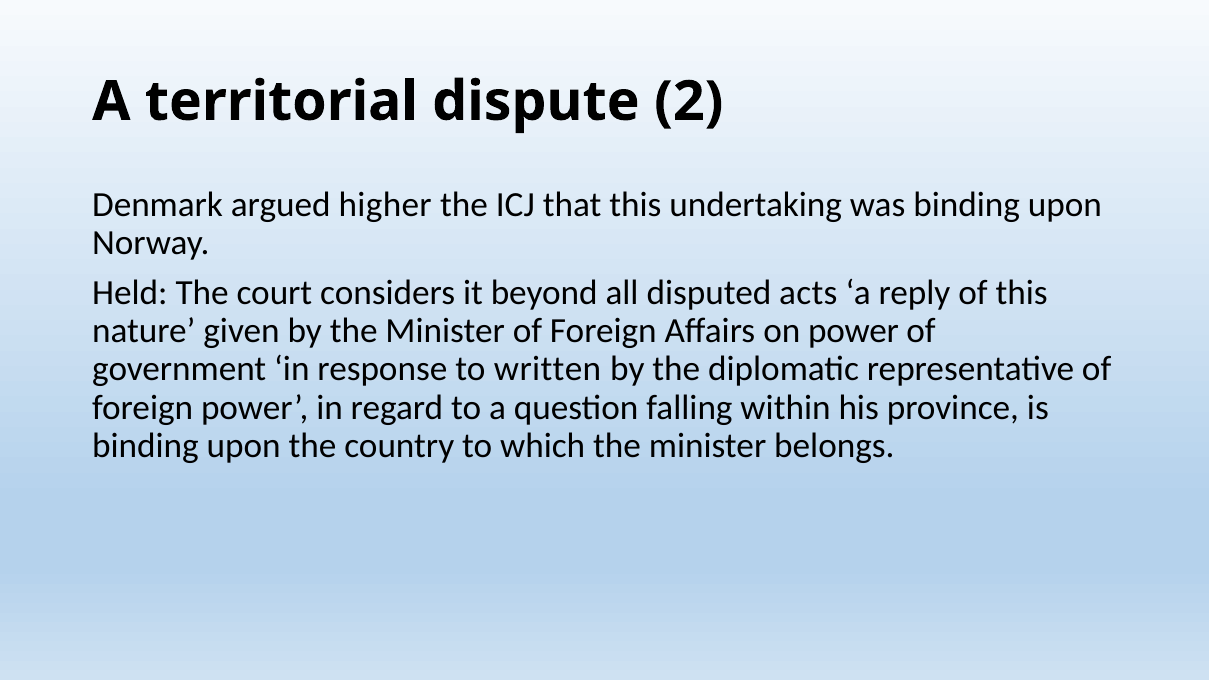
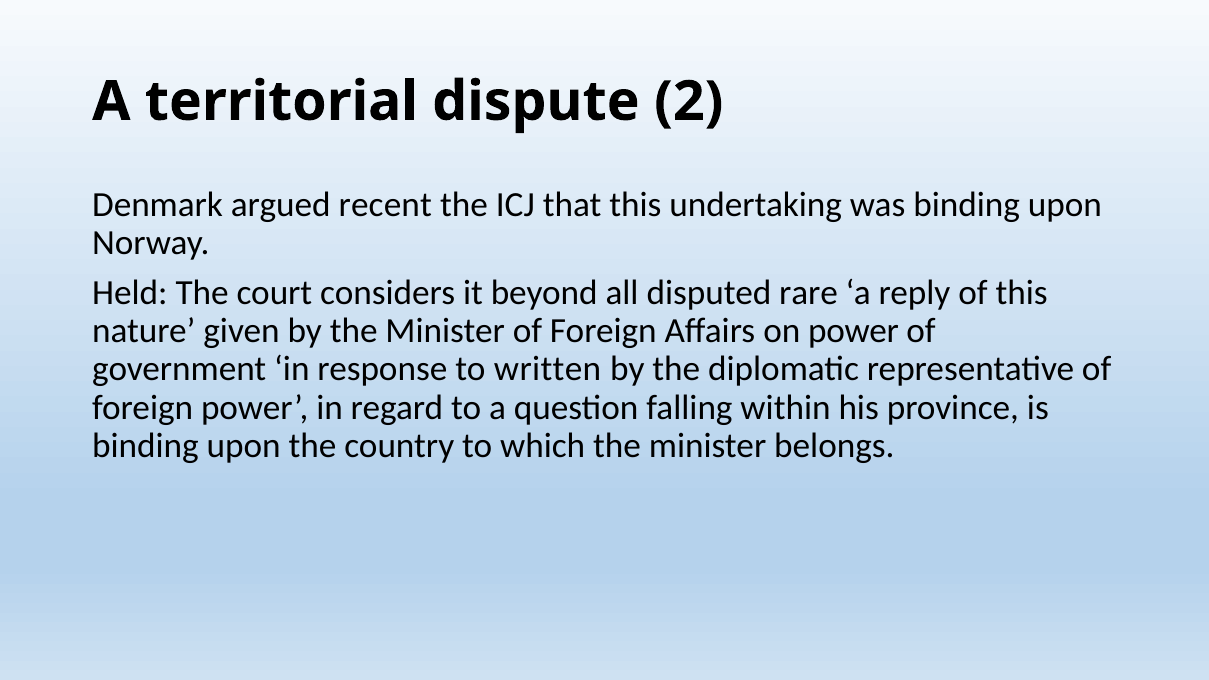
higher: higher -> recent (385, 204)
acts: acts -> rare (809, 293)
